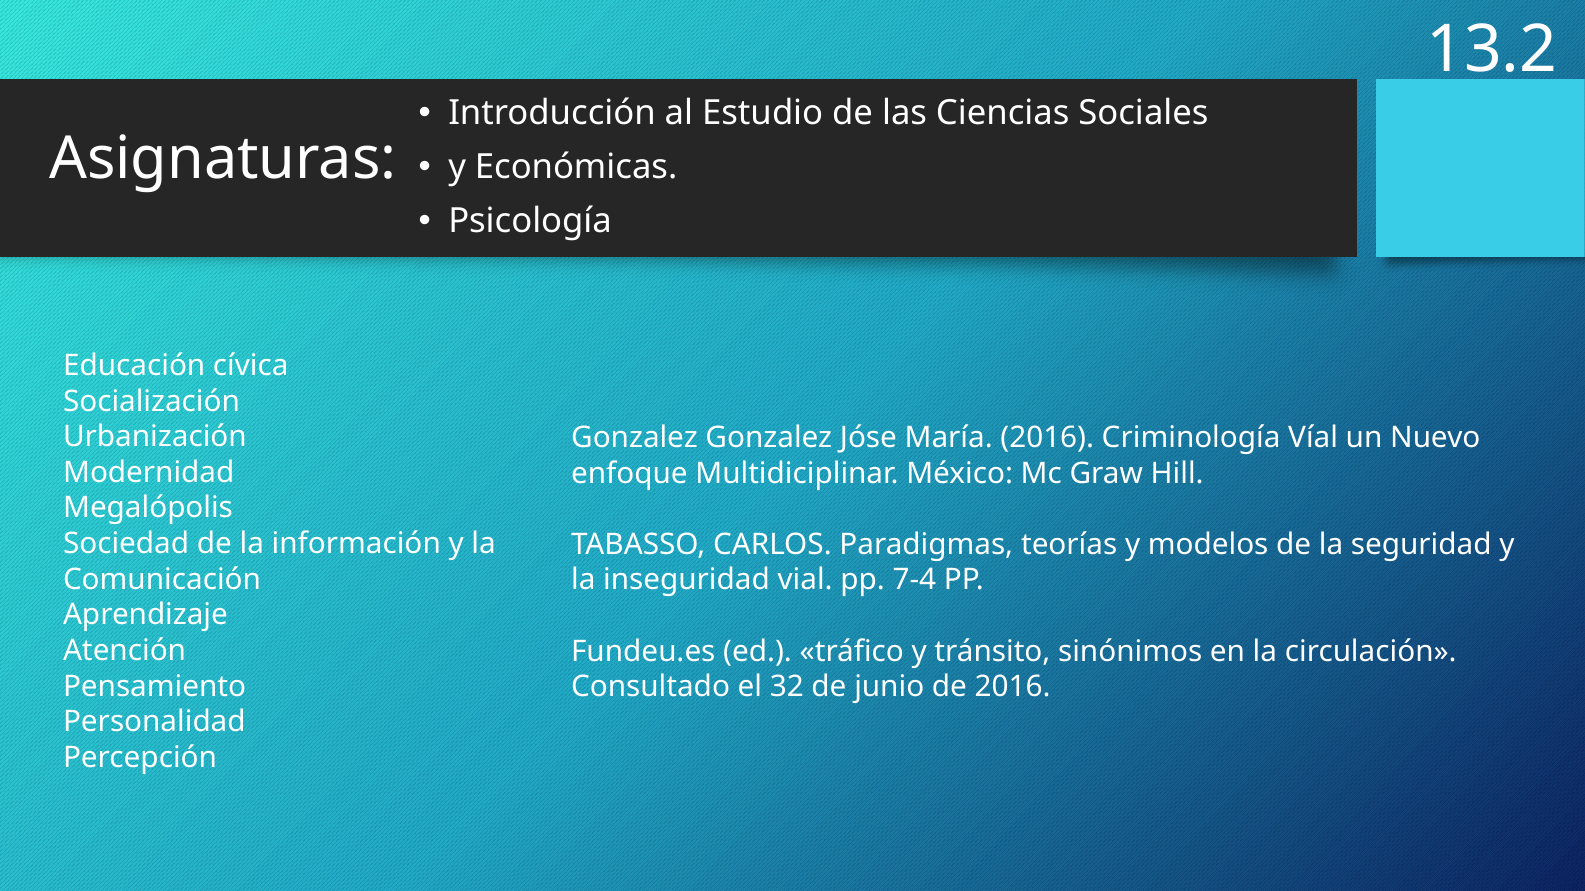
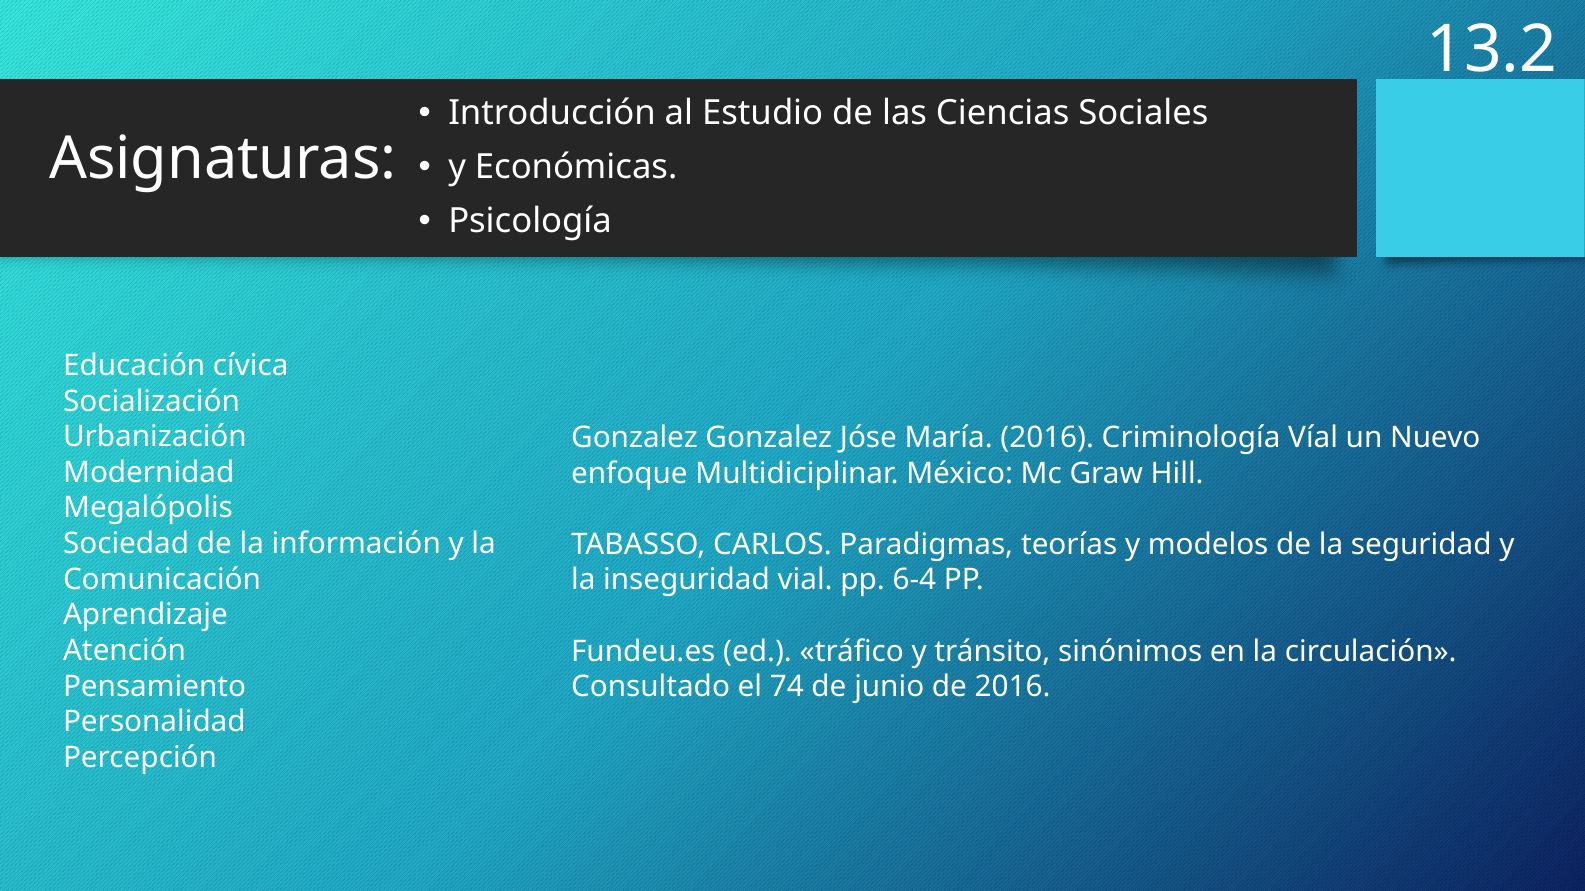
7-4: 7-4 -> 6-4 (914, 581)
32: 32 -> 74 (787, 688)
